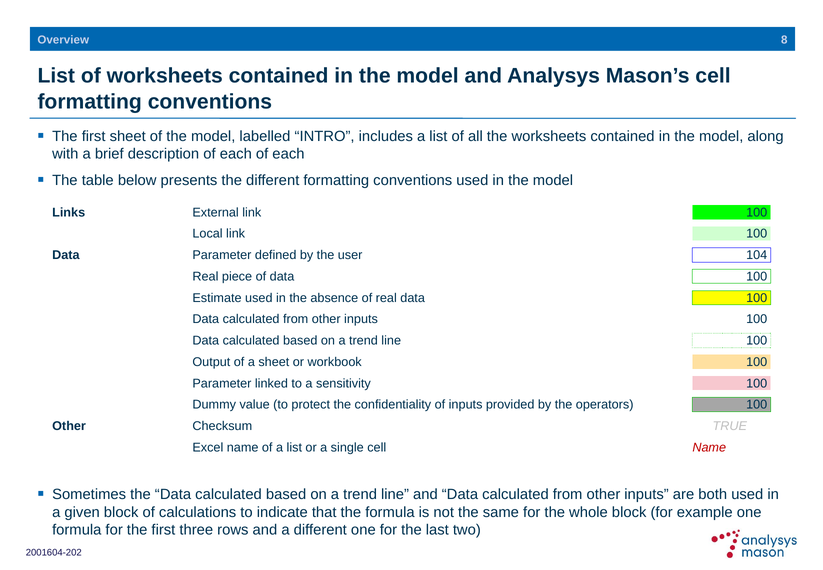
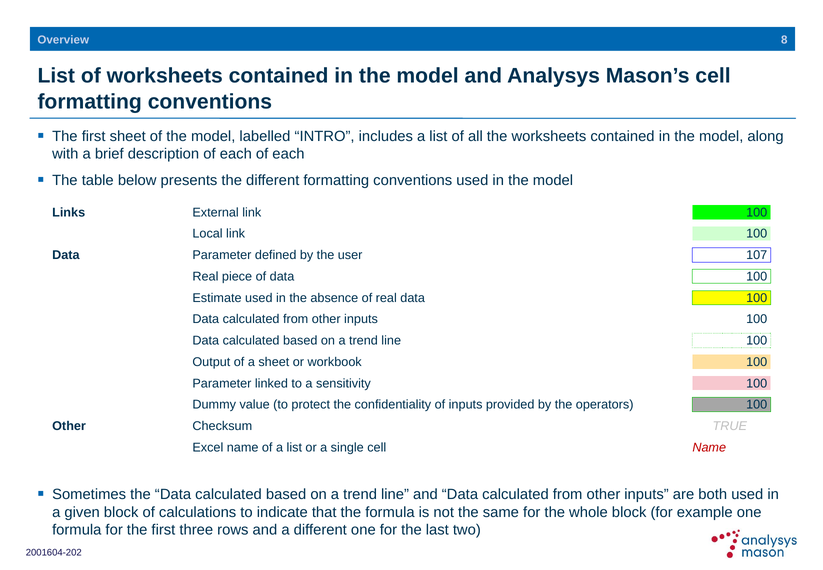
104: 104 -> 107 (757, 255)
